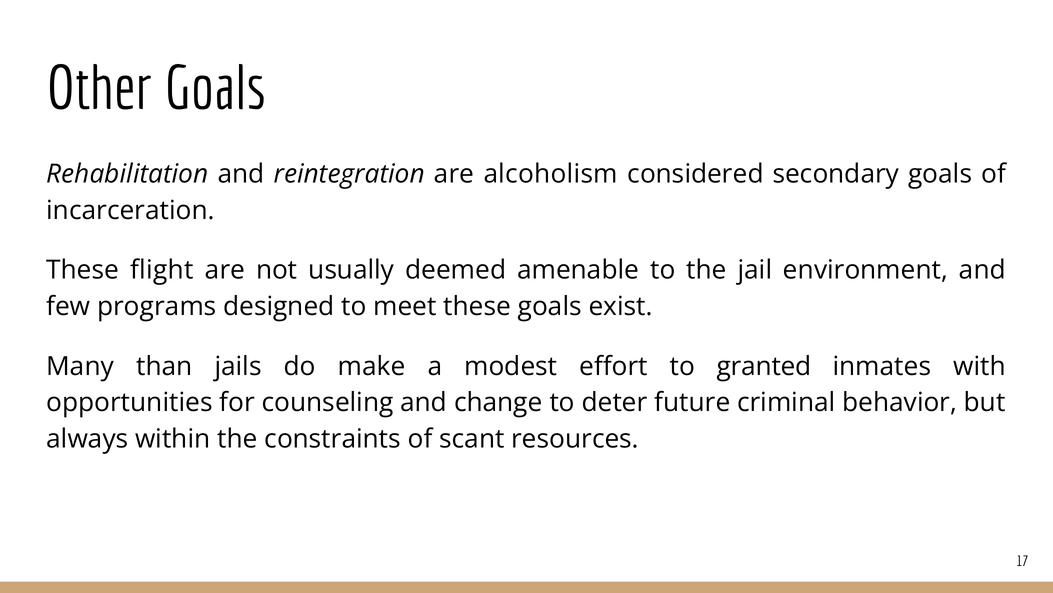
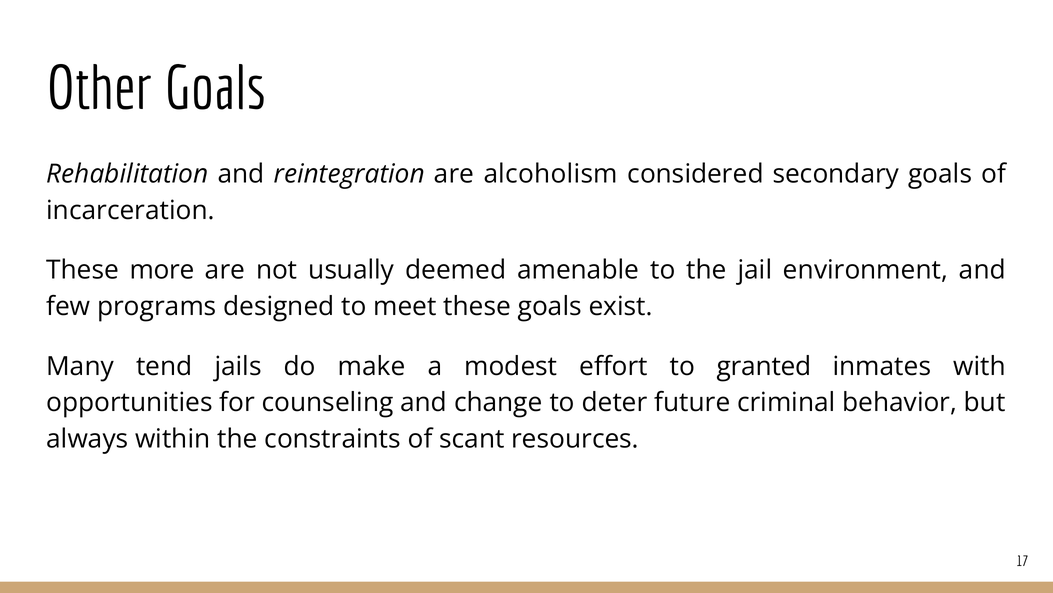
flight: flight -> more (162, 270)
than: than -> tend (164, 366)
